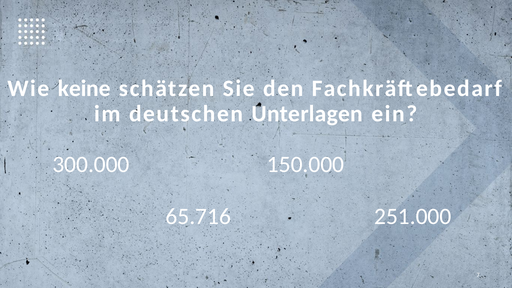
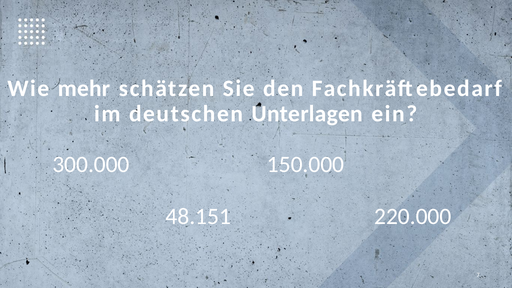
keine: keine -> mehr (84, 88)
65.716: 65.716 -> 48.151 (198, 217)
251.000: 251.000 -> 220.000 (413, 217)
